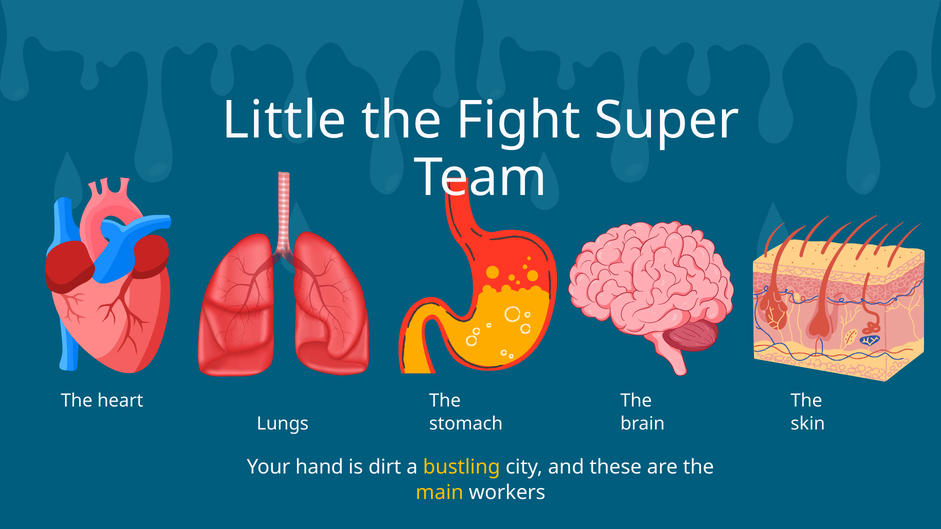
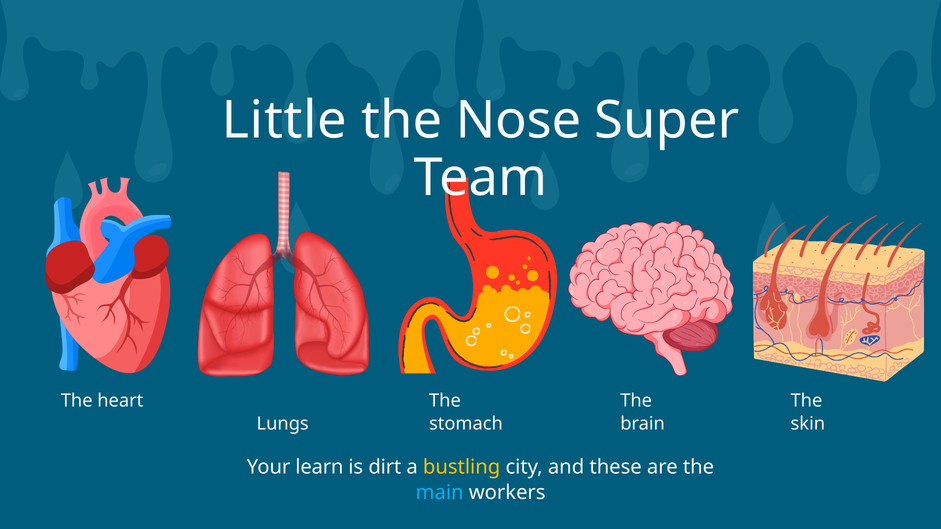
Fight: Fight -> Nose (518, 120)
hand: hand -> learn (319, 467)
main colour: yellow -> light blue (440, 493)
